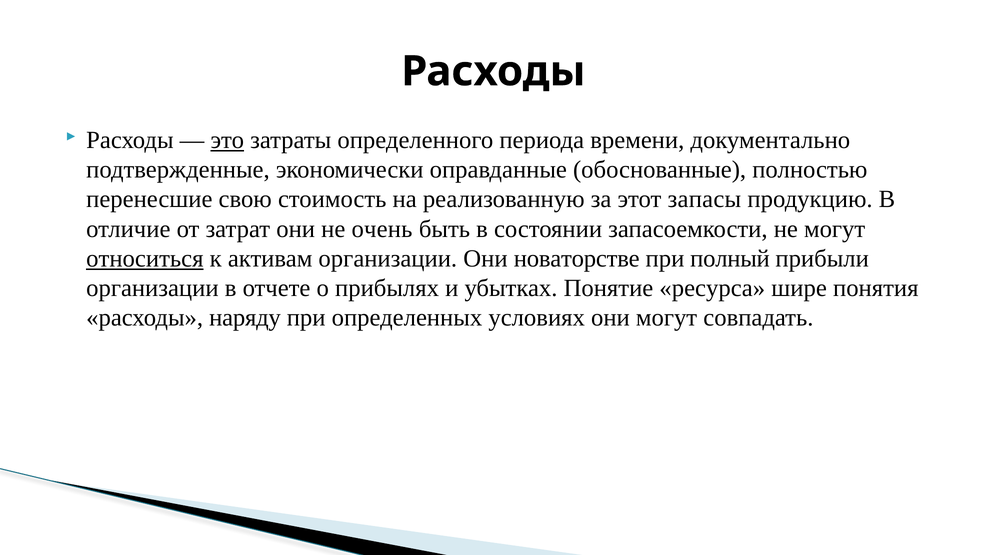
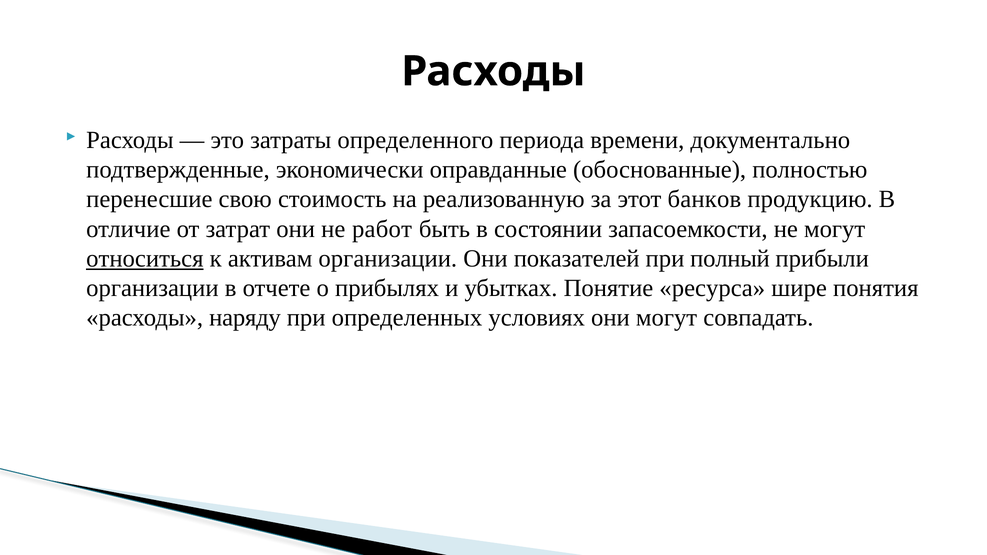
это underline: present -> none (227, 140)
запасы: запасы -> банков (704, 199)
очень: очень -> работ (382, 229)
новаторстве: новаторстве -> показателей (577, 259)
